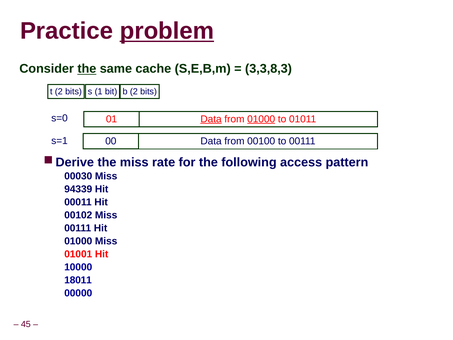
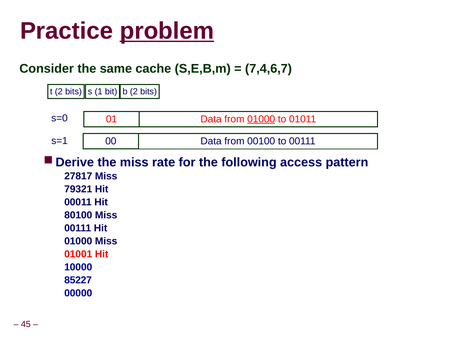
the underline: present -> none (87, 69)
3,3,8,3: 3,3,8,3 -> 7,4,6,7 (269, 69)
Data underline: present -> none (211, 119)
00030: 00030 -> 27817 (78, 176)
94339: 94339 -> 79321 (78, 189)
00102: 00102 -> 80100 (78, 215)
18011: 18011 -> 85227 (78, 280)
